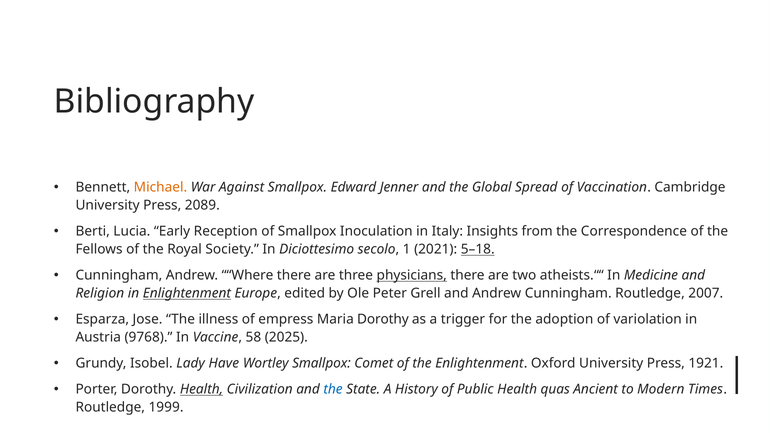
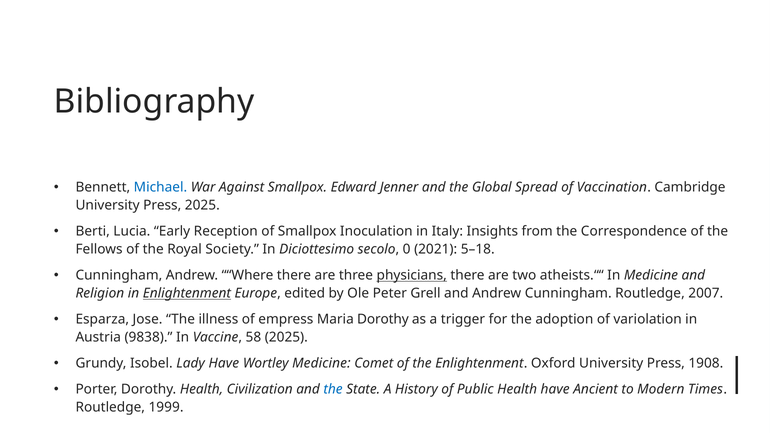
Michael colour: orange -> blue (160, 187)
Press 2089: 2089 -> 2025 (202, 205)
1: 1 -> 0 (407, 249)
5–18 underline: present -> none (478, 249)
9768: 9768 -> 9838 (149, 337)
Wortley Smallpox: Smallpox -> Medicine (321, 364)
1921: 1921 -> 1908 (706, 364)
Health underline: present -> none (202, 390)
Health quas: quas -> have (555, 390)
